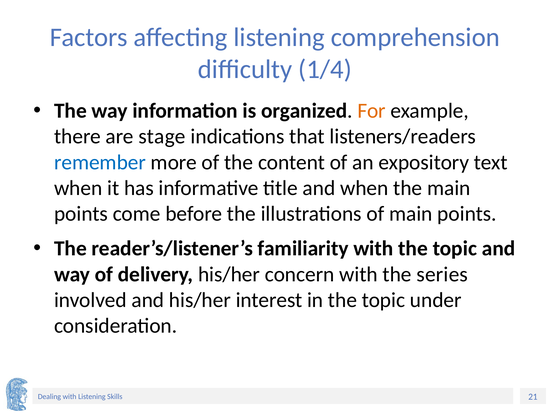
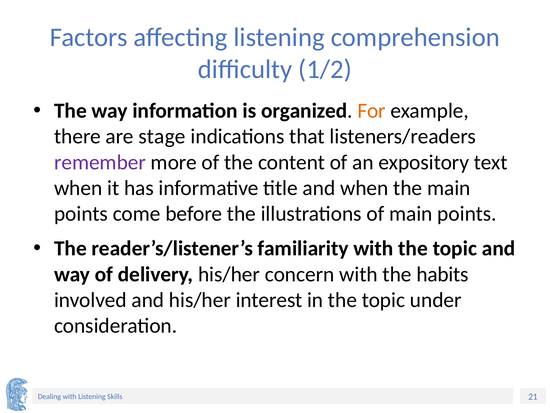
1/4: 1/4 -> 1/2 (325, 69)
remember colour: blue -> purple (100, 162)
series: series -> habits (442, 274)
